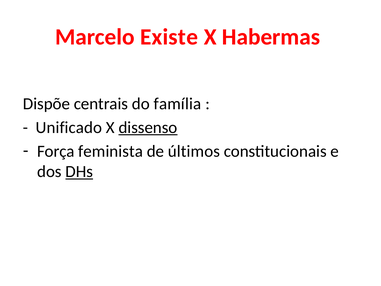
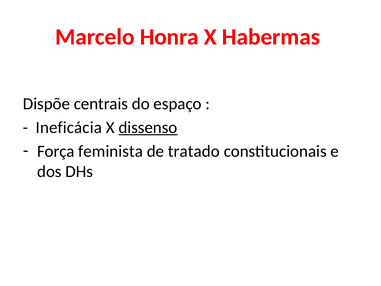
Existe: Existe -> Honra (169, 37)
família: família -> espaço (178, 104)
Unificado: Unificado -> Ineficácia (69, 127)
últimos: últimos -> tratado (194, 151)
DHs underline: present -> none (79, 171)
